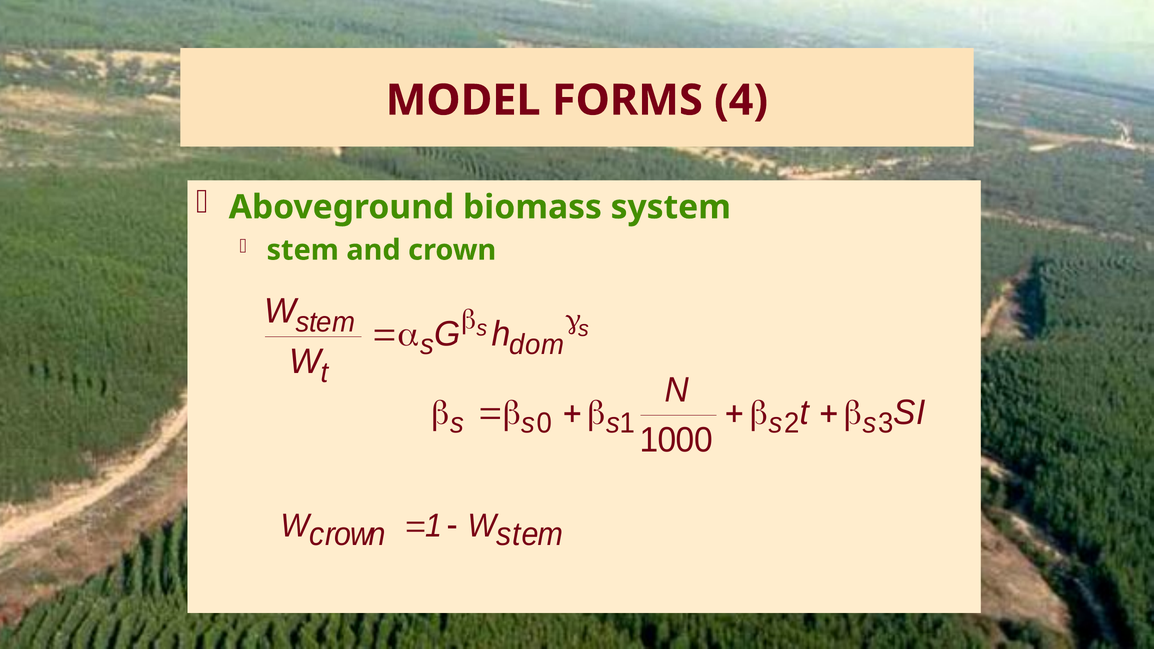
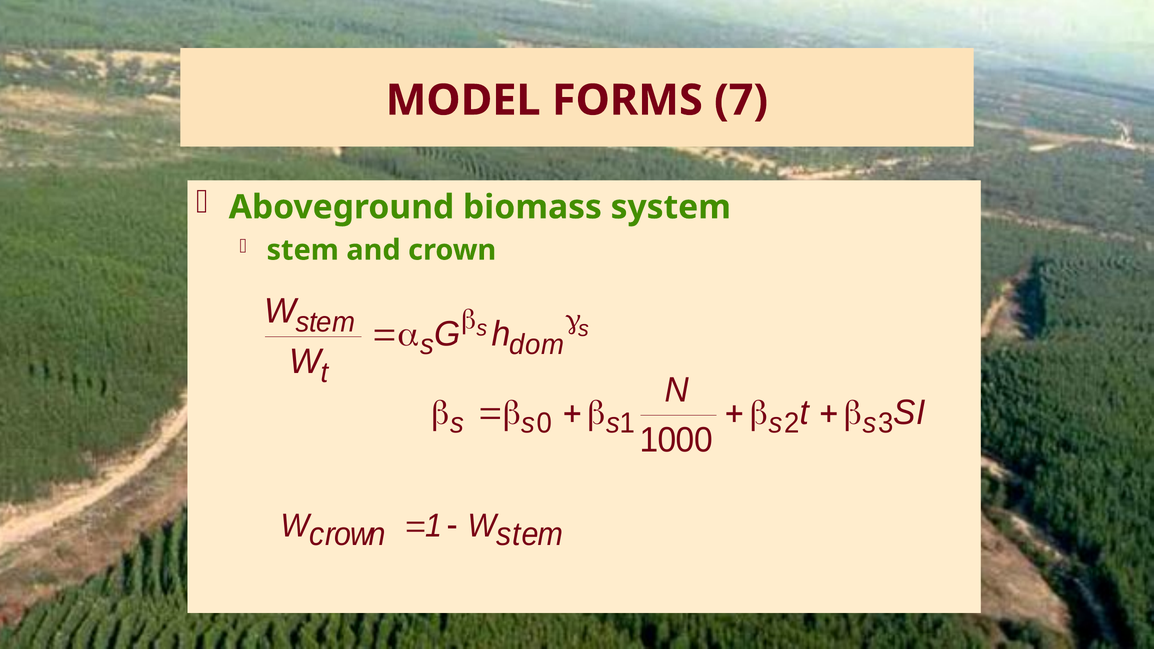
4: 4 -> 7 (741, 100)
